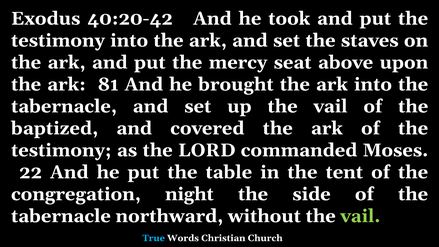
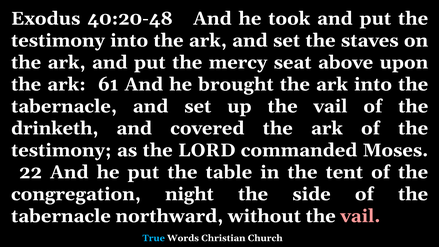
40:20-42: 40:20-42 -> 40:20-48 (130, 19)
81: 81 -> 61 (108, 84)
baptized: baptized -> drinketh (55, 128)
vail colour: light green -> pink (360, 216)
